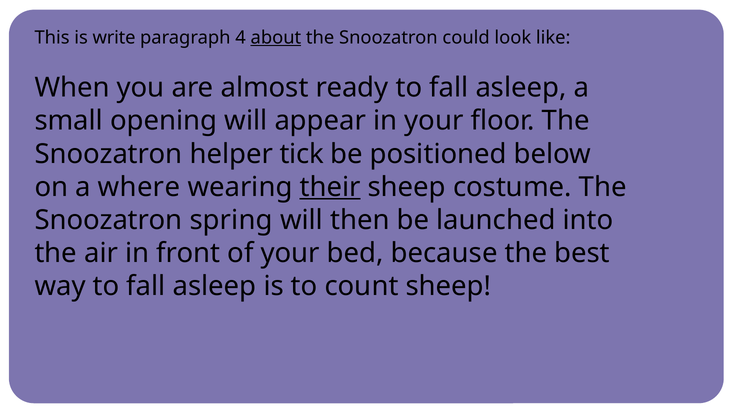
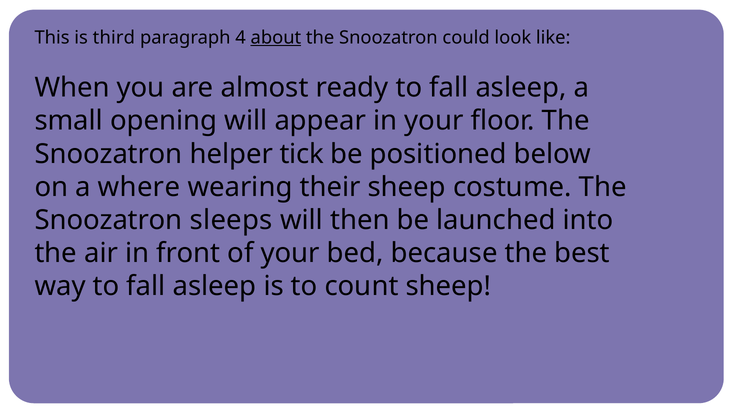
write: write -> third (114, 38)
their underline: present -> none (330, 187)
spring: spring -> sleeps (231, 220)
